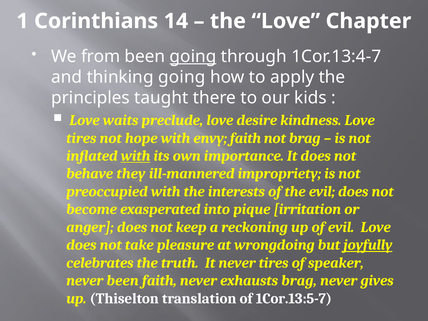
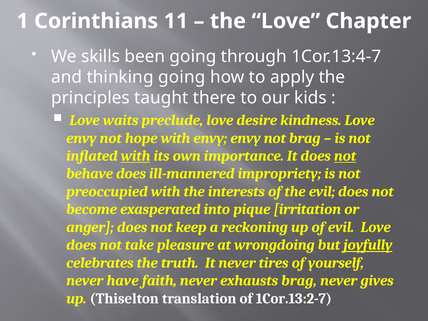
14: 14 -> 11 (176, 21)
from: from -> skills (101, 56)
going underline: present -> none (193, 56)
tires: tires -> envy (81, 138)
envy faith: faith -> envy (246, 138)
not underline: none -> present (345, 156)
behave they: they -> does (131, 174)
speaker: speaker -> yourself (336, 263)
never been: been -> have (123, 281)
1Cor.13:5-7: 1Cor.13:5-7 -> 1Cor.13:2-7 (294, 299)
